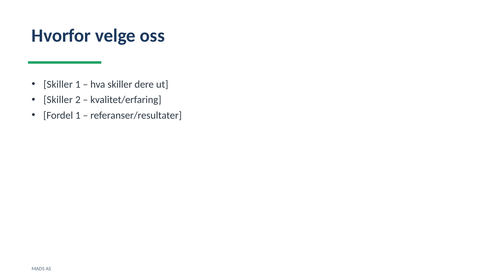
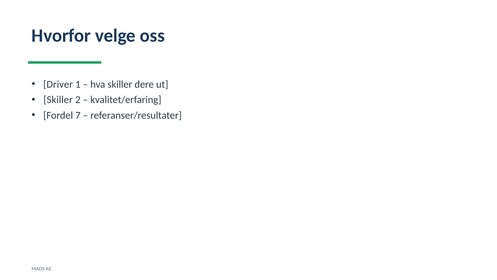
Skiller: Skiller -> Driver (58, 84)
Fordel 1: 1 -> 7 (78, 115)
